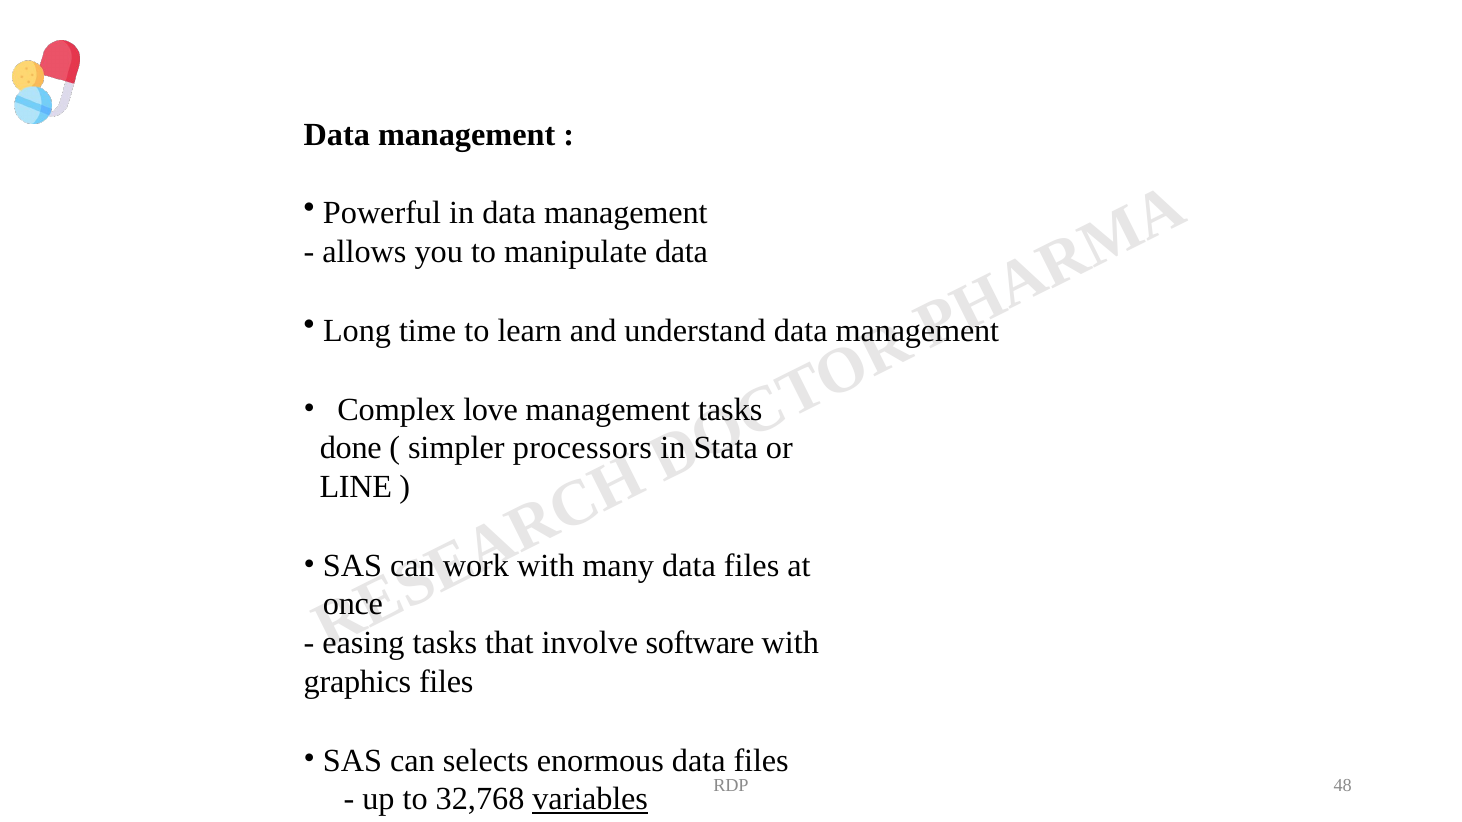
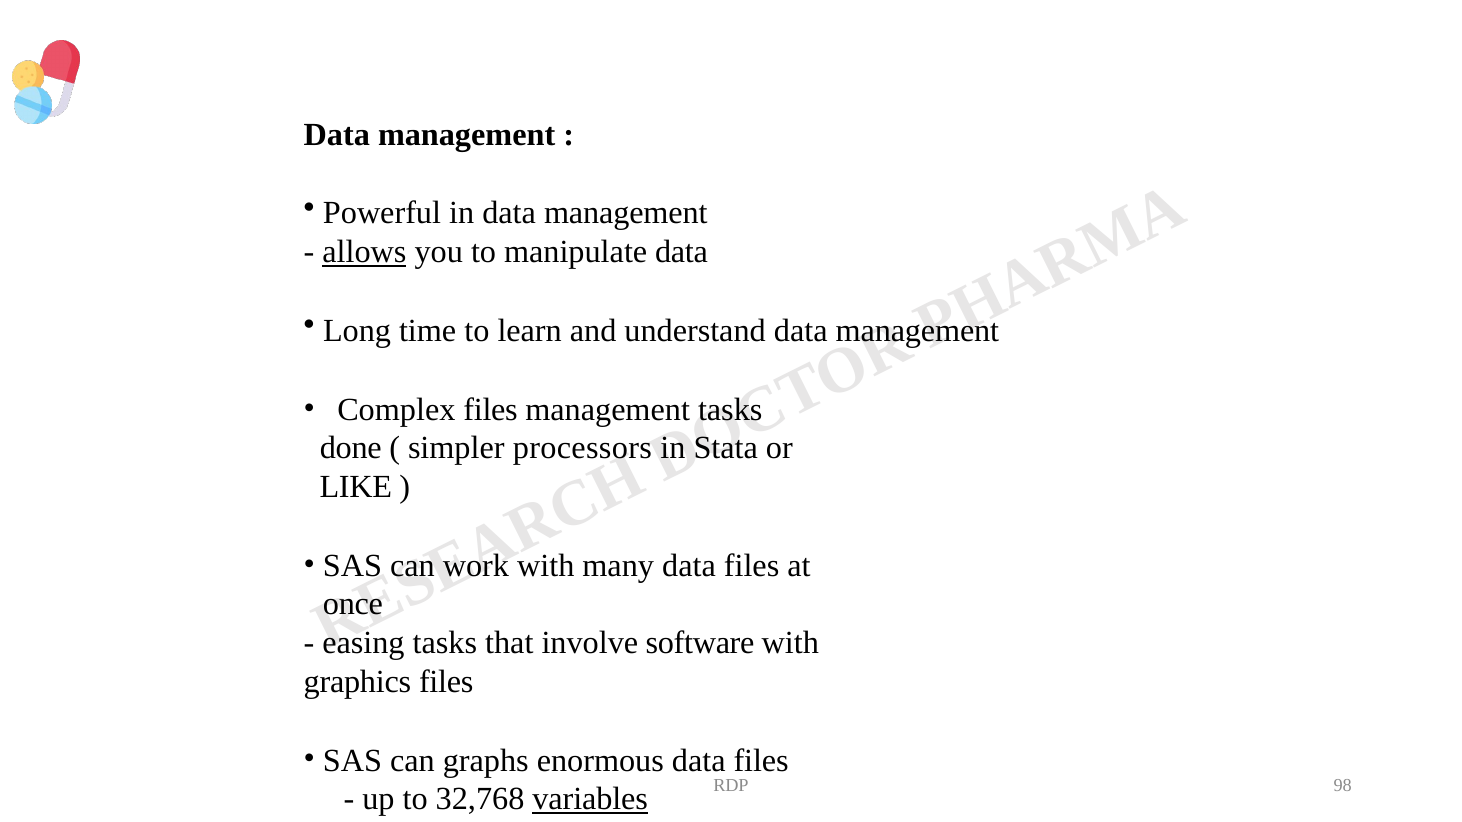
allows underline: none -> present (364, 252)
Complex love: love -> files (491, 410)
LINE: LINE -> LIKE (356, 487)
selects: selects -> graphs (486, 761)
48: 48 -> 98 (1343, 785)
